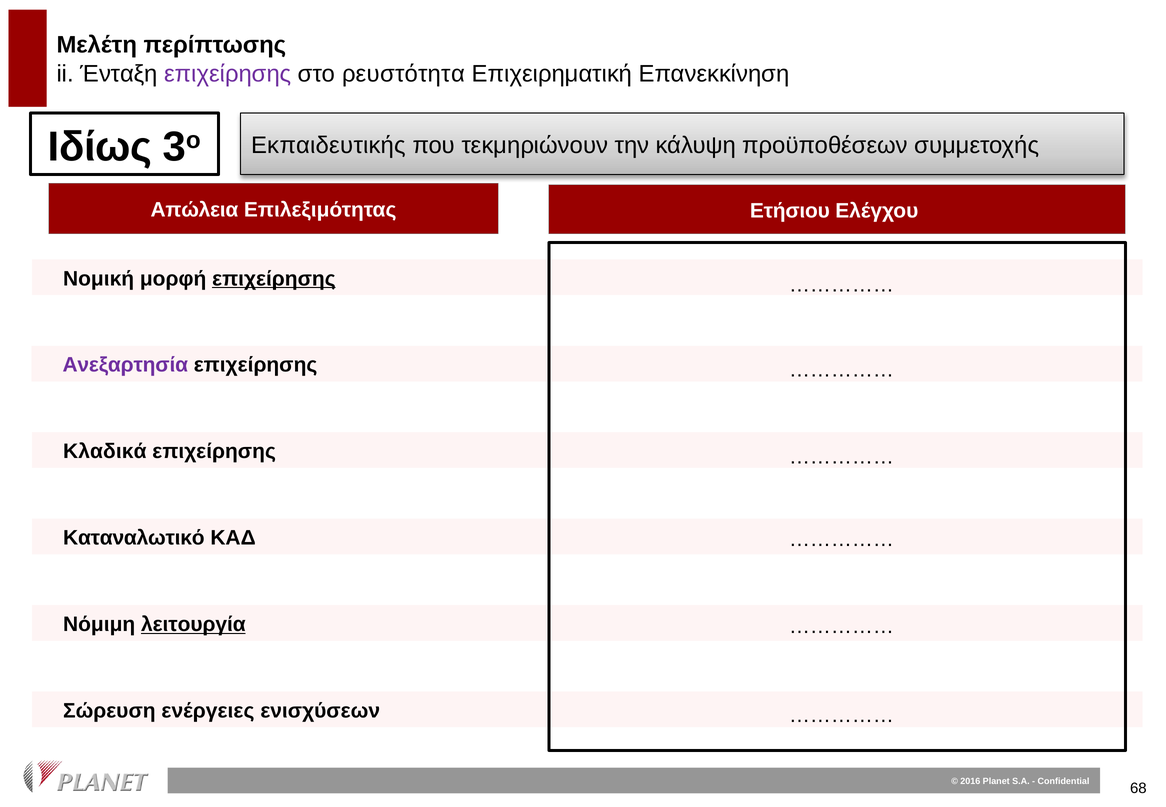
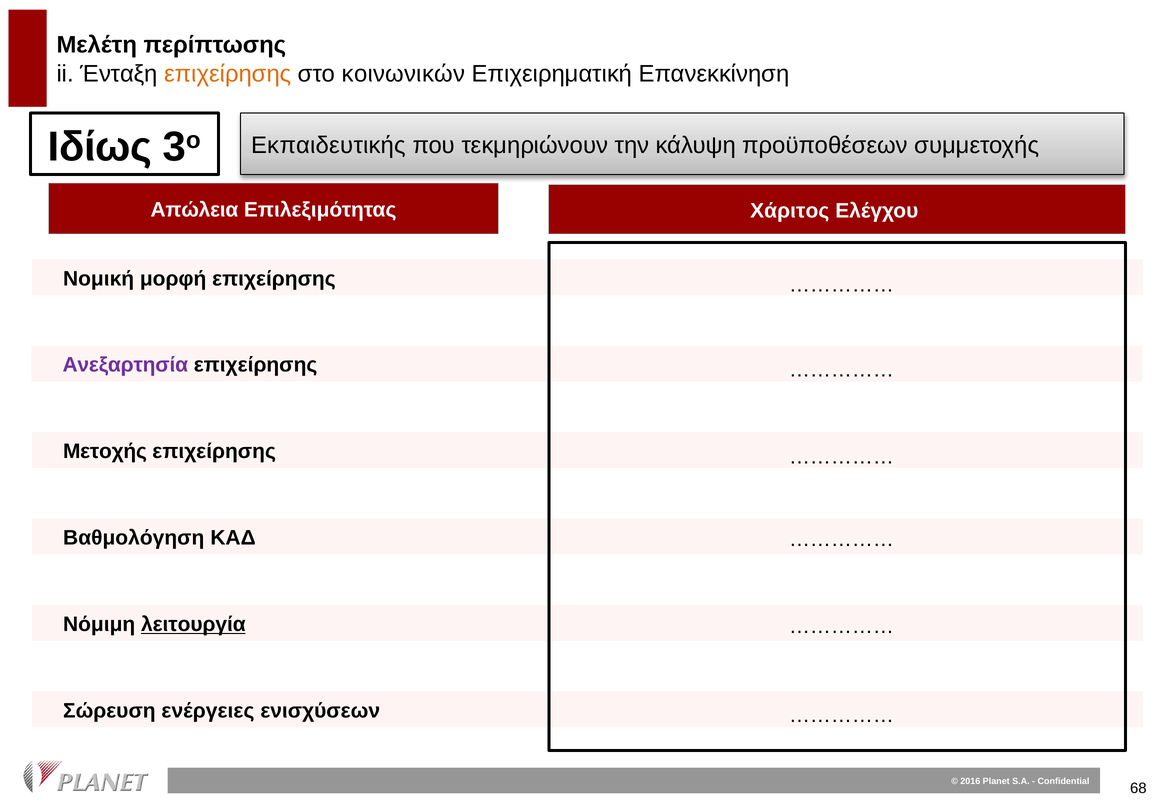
επιχείρησης colour: purple -> orange (228, 74)
ρευστότητα: ρευστότητα -> κοινωνικών (403, 74)
Ετήσιου: Ετήσιου -> Χάριτος (790, 211)
επιχείρησης underline: present -> none (274, 279)
Κλαδικά: Κλαδικά -> Μετοχής (105, 452)
Καταναλωτικό: Καταναλωτικό -> Βαθμολόγηση (134, 538)
